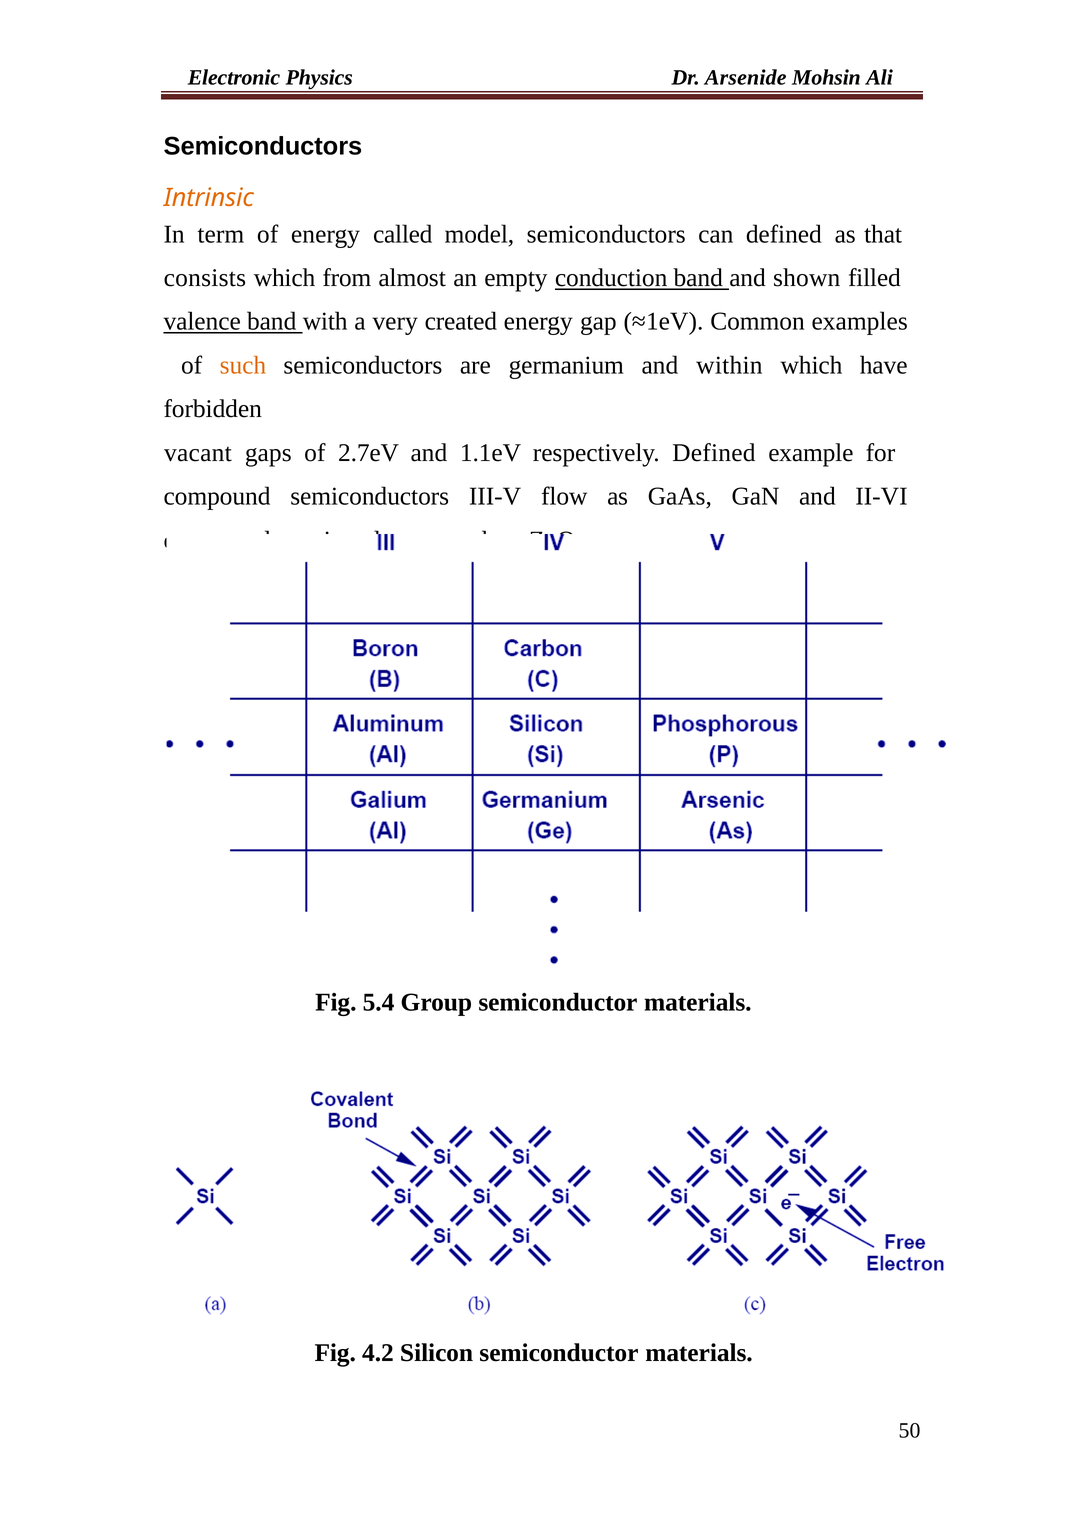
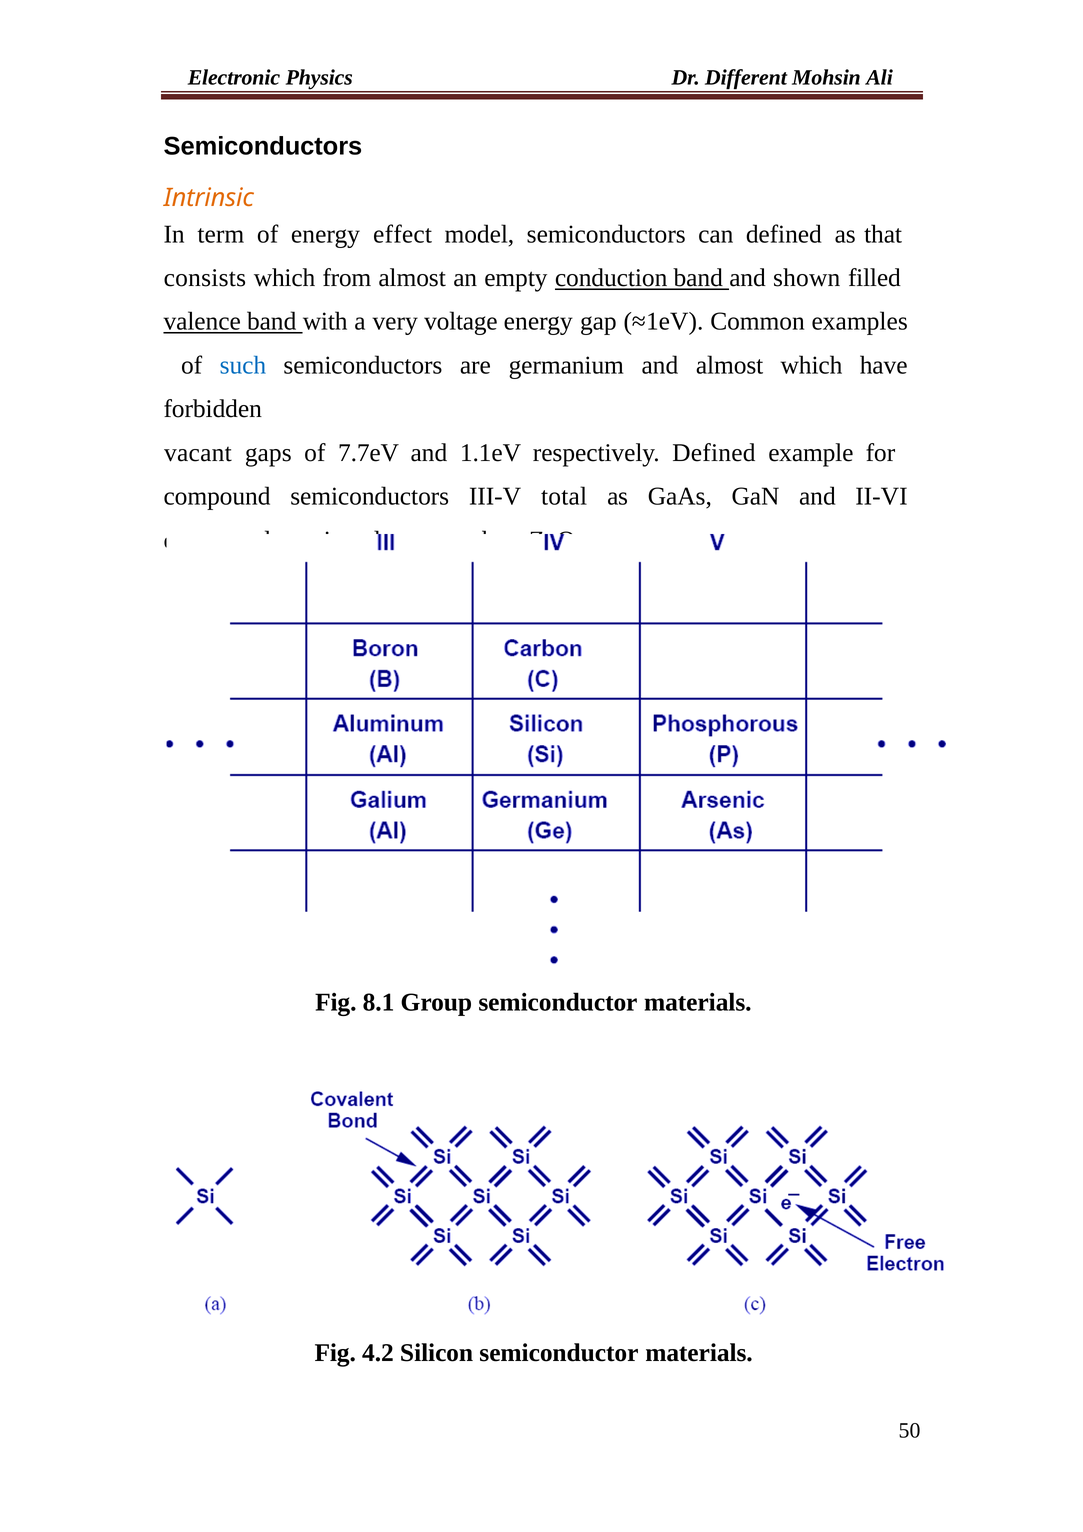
Arsenide: Arsenide -> Different (746, 78)
called: called -> effect (403, 234)
created: created -> voltage (461, 322)
such colour: orange -> blue (243, 365)
and within: within -> almost (730, 365)
2.7eV: 2.7eV -> 7.7eV (369, 453)
flow: flow -> total (564, 497)
5.4: 5.4 -> 8.1 (379, 1003)
